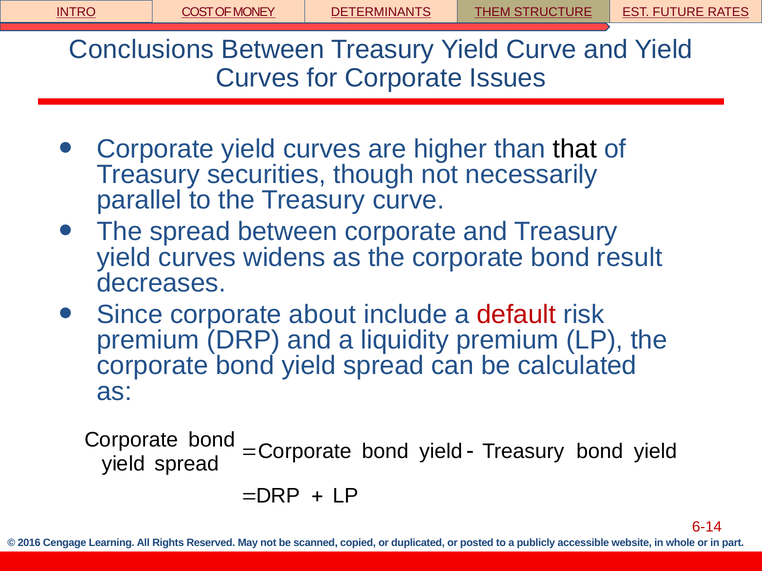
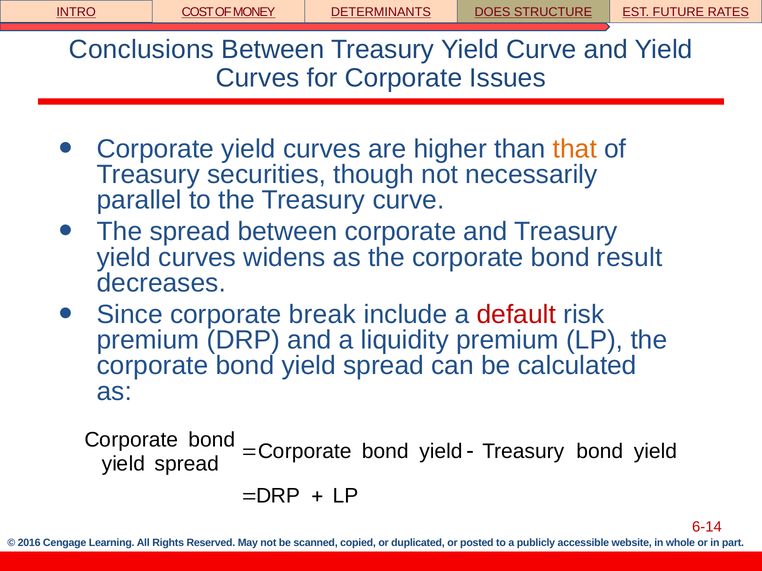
THEM: THEM -> DOES (492, 12)
that colour: black -> orange (575, 149)
about: about -> break (323, 315)
